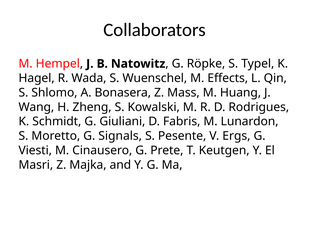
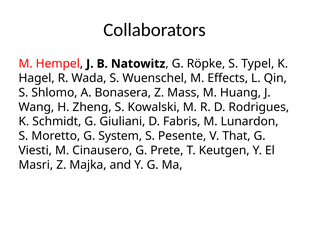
Signals: Signals -> System (120, 136)
Ergs: Ergs -> That (236, 136)
